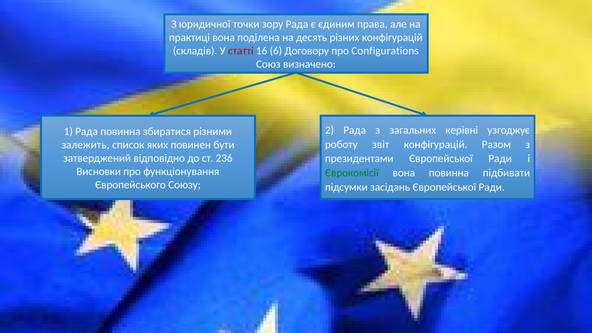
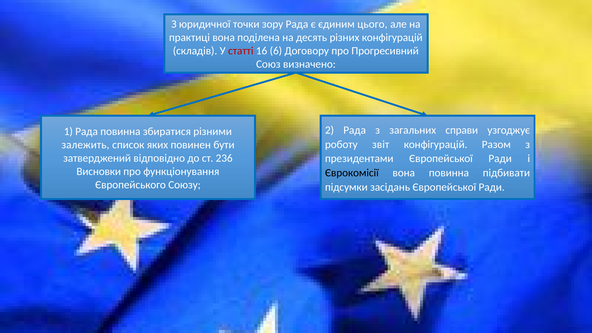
права: права -> цього (372, 24)
Configurations: Configurations -> Прогресивний (385, 51)
керівні: керівні -> справи (462, 130)
Єврокомісії colour: green -> black (352, 173)
